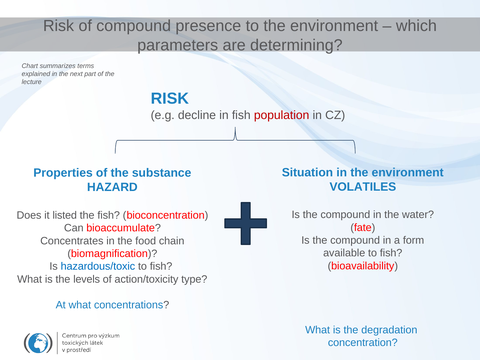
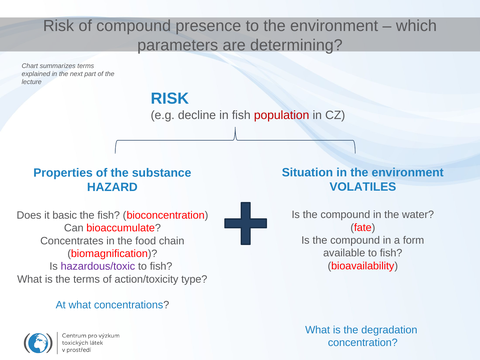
listed: listed -> basic (65, 215)
hazardous/toxic colour: blue -> purple (98, 266)
the levels: levels -> terms (87, 279)
